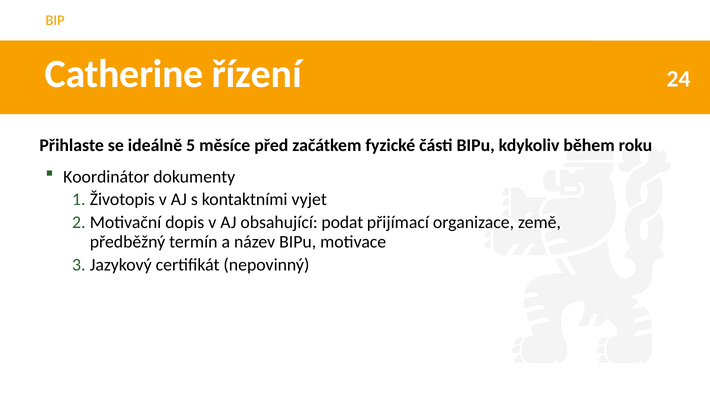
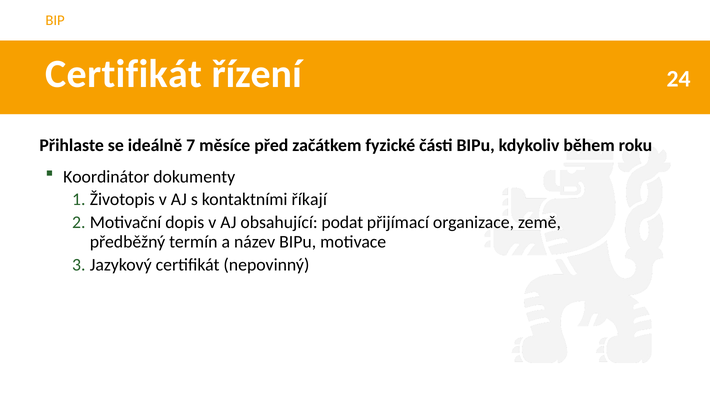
Catherine: Catherine -> Certifikát (124, 74)
5: 5 -> 7 (191, 145)
vyjet: vyjet -> říkají (309, 199)
